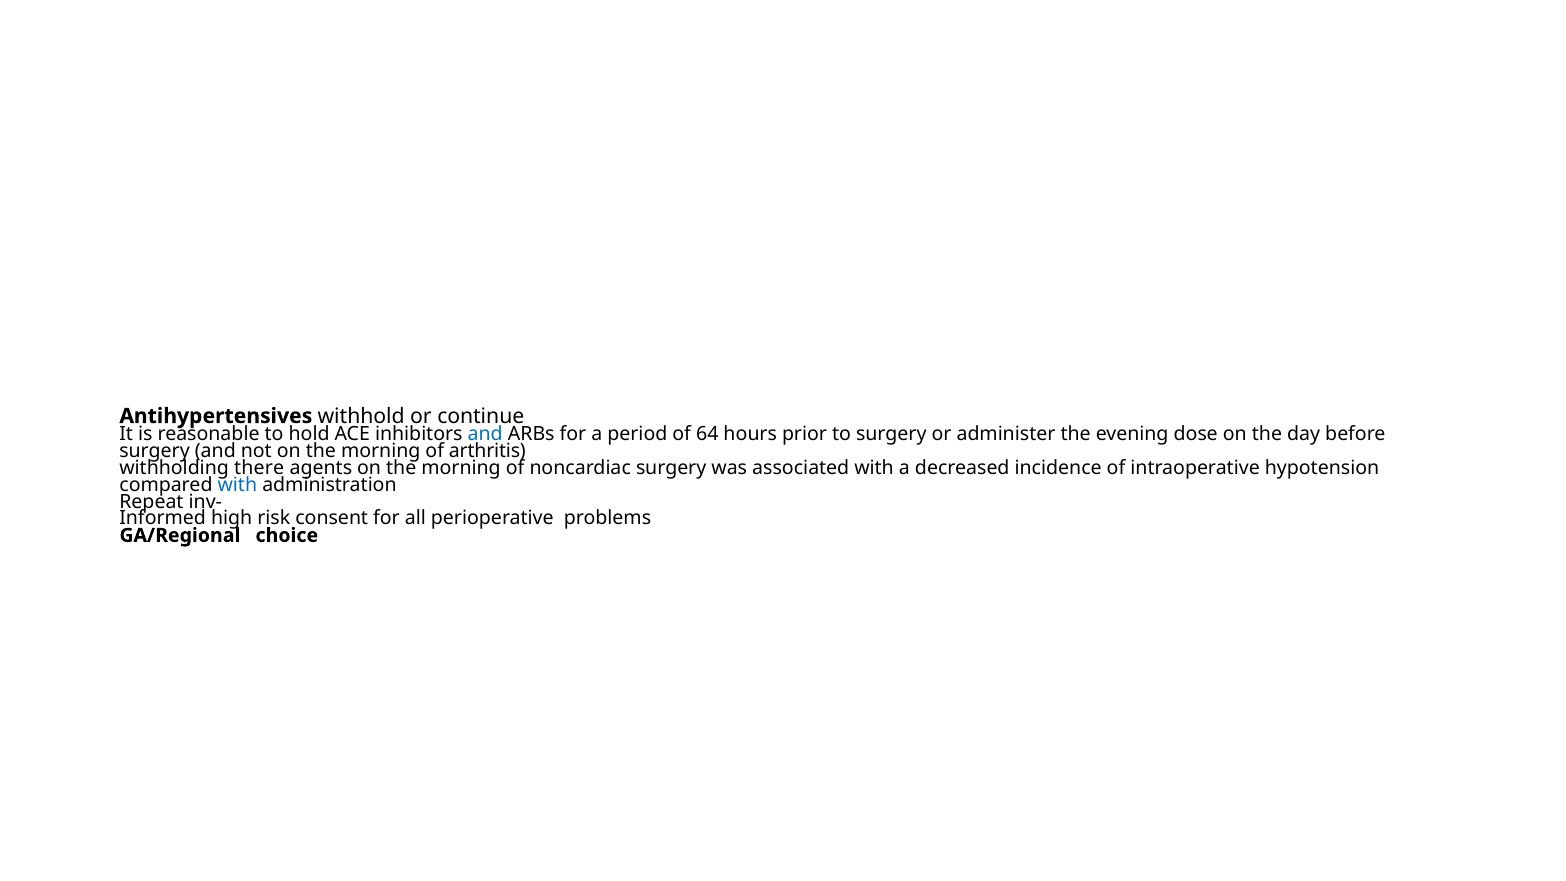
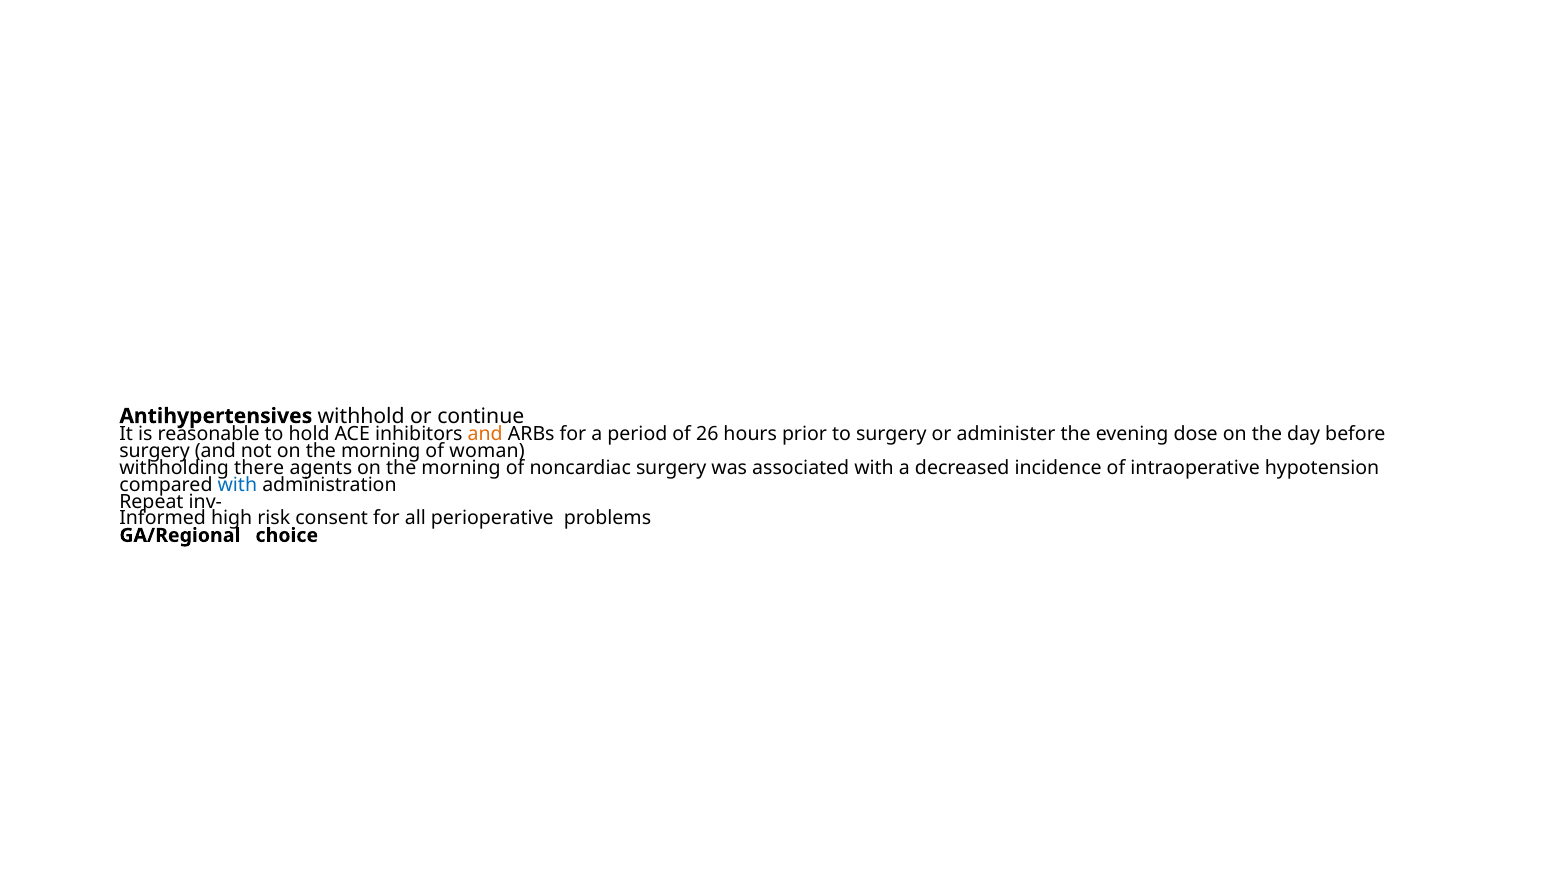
and colour: blue -> orange (485, 434)
64: 64 -> 26 (707, 434)
arthritis: arthritis -> woman (487, 451)
